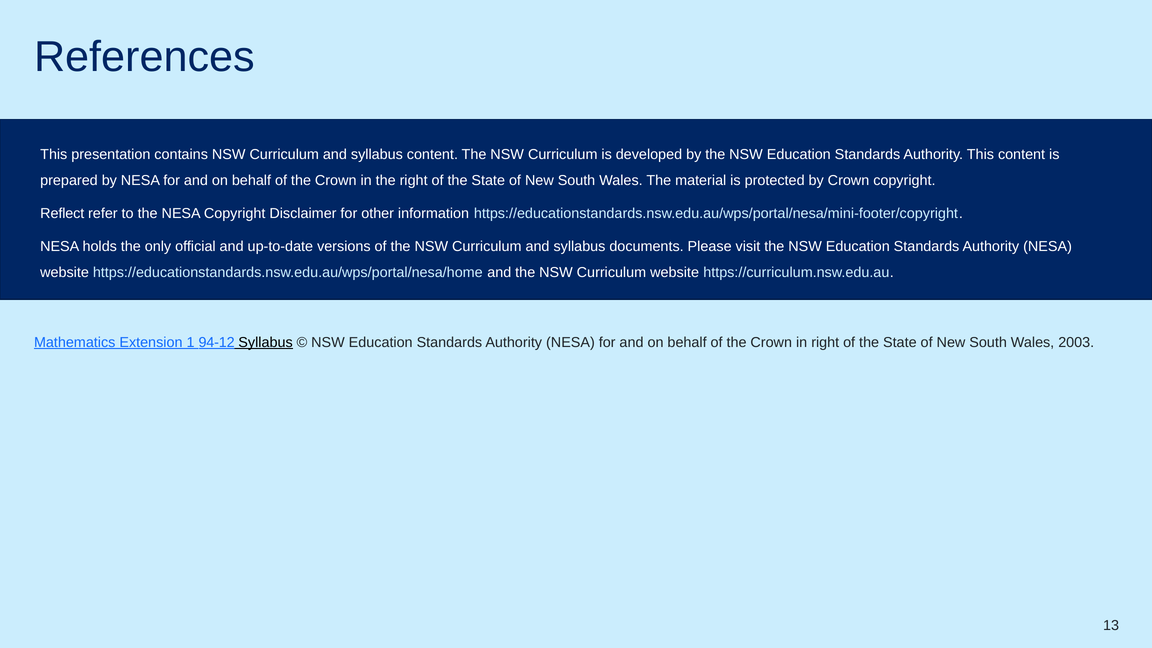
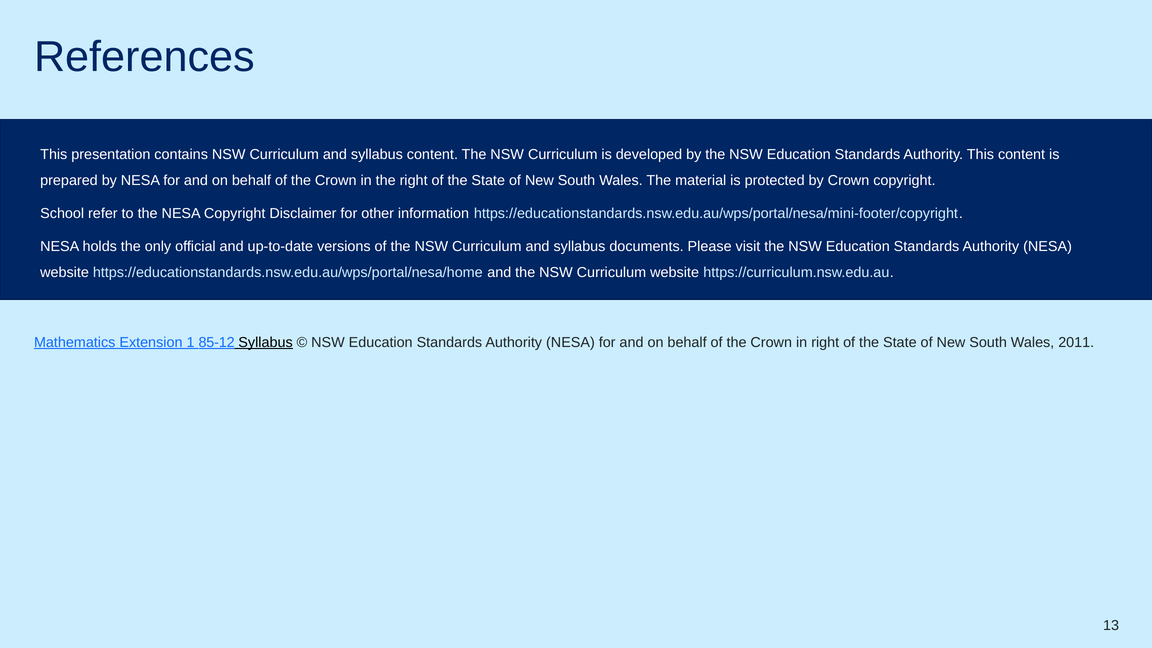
Reflect: Reflect -> School (62, 214)
94-12: 94-12 -> 85-12 (217, 342)
2003: 2003 -> 2011 (1076, 342)
